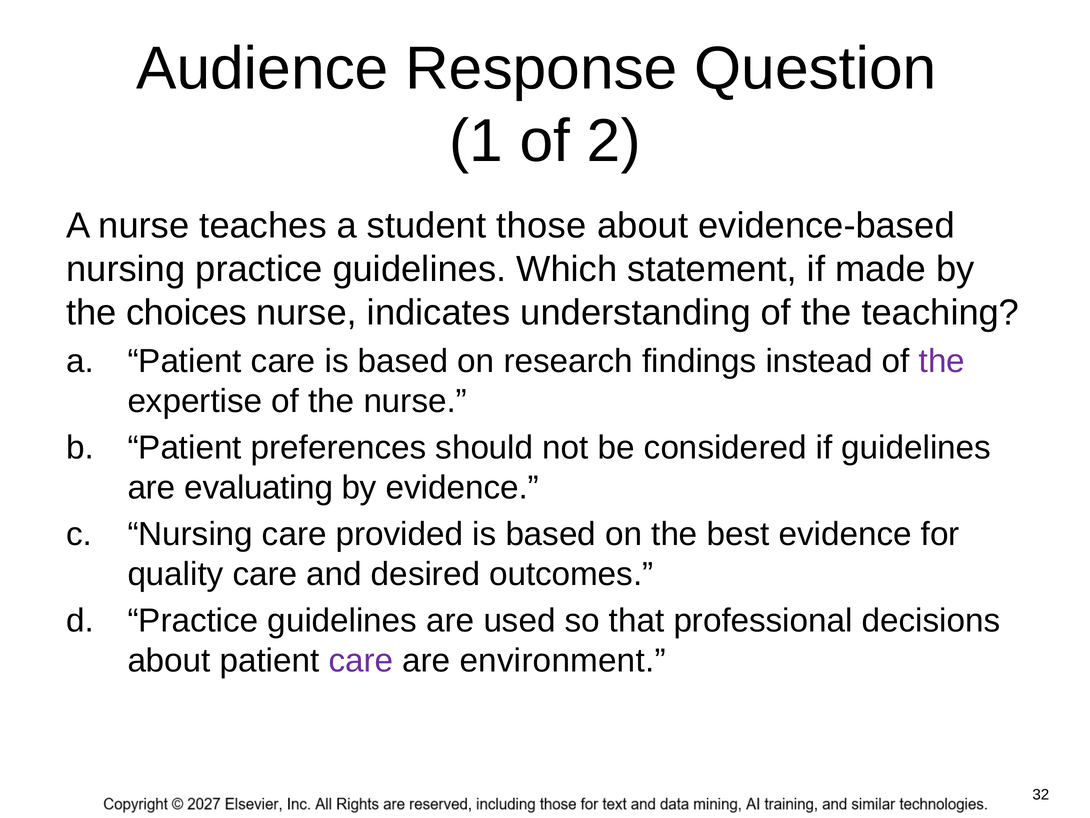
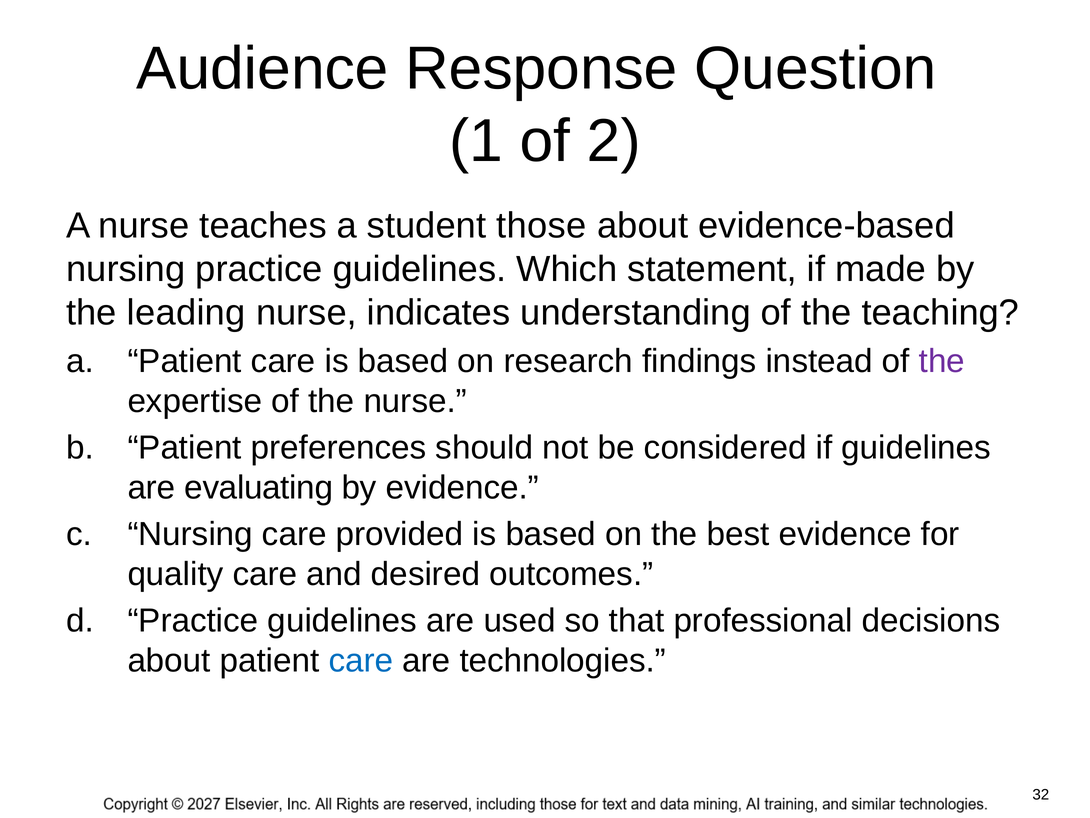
choices: choices -> leading (186, 313)
care colour: purple -> blue (361, 661)
environment: environment -> technologies (563, 661)
